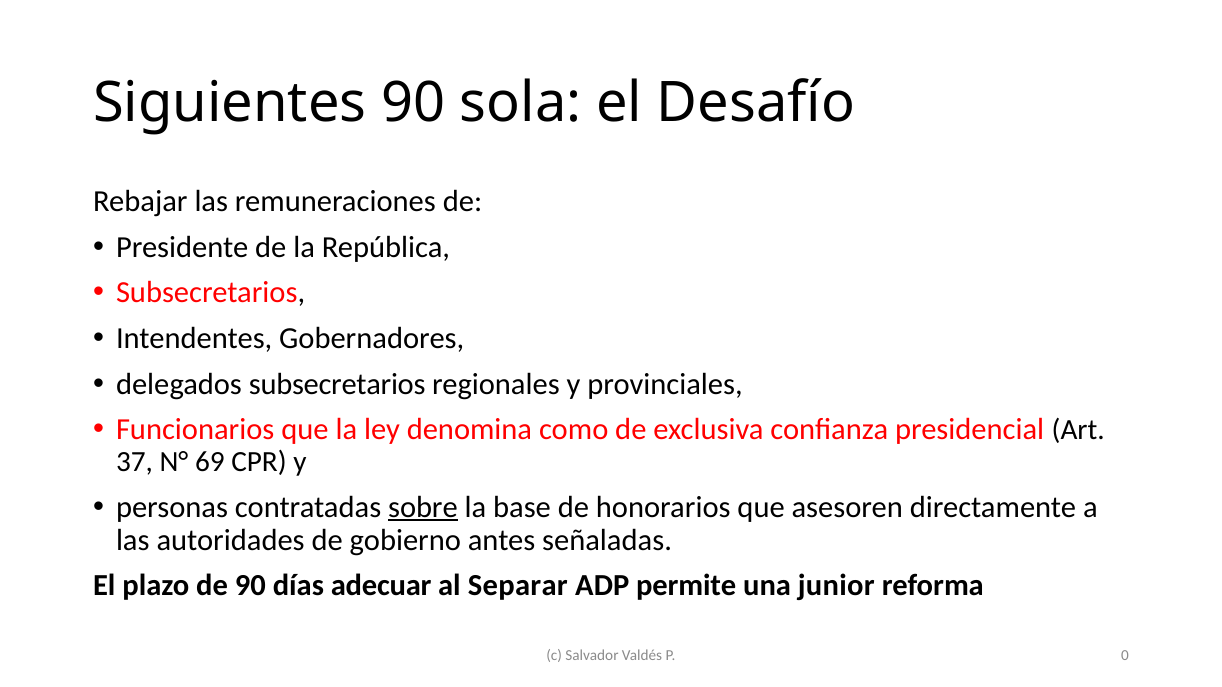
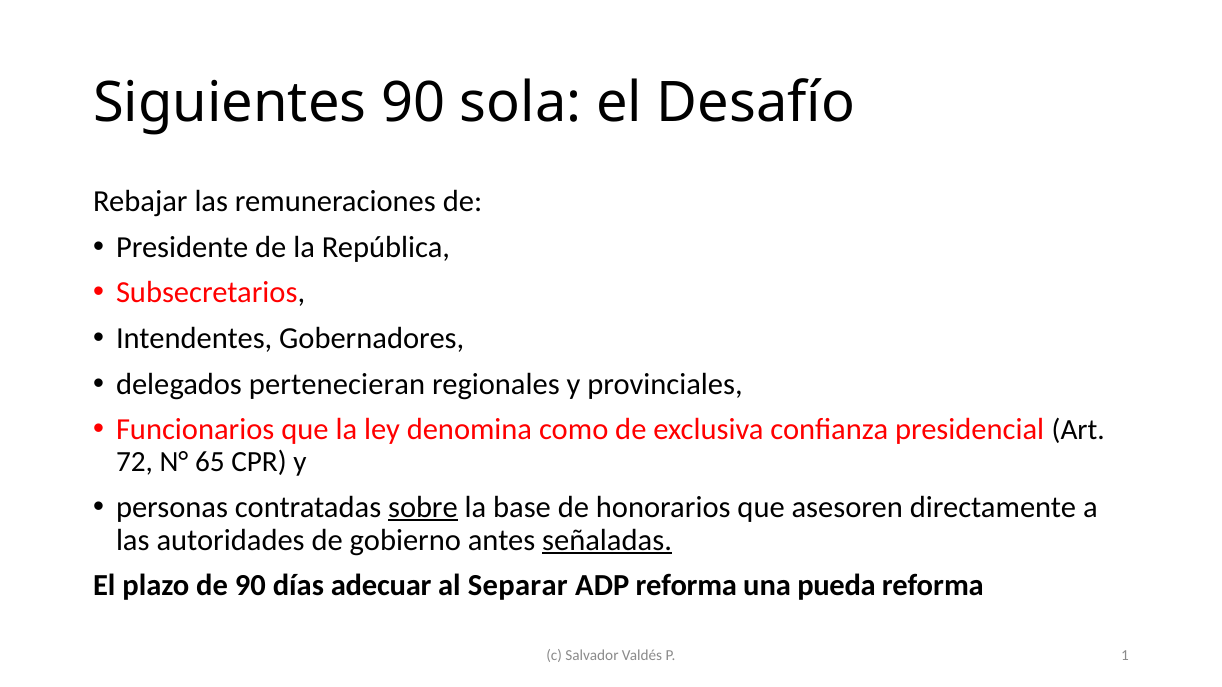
delegados subsecretarios: subsecretarios -> pertenecieran (337, 384)
37: 37 -> 72 (135, 462)
69: 69 -> 65 (210, 462)
señaladas underline: none -> present (607, 540)
ADP permite: permite -> reforma (686, 586)
junior: junior -> pueda (837, 586)
0: 0 -> 1 (1125, 656)
